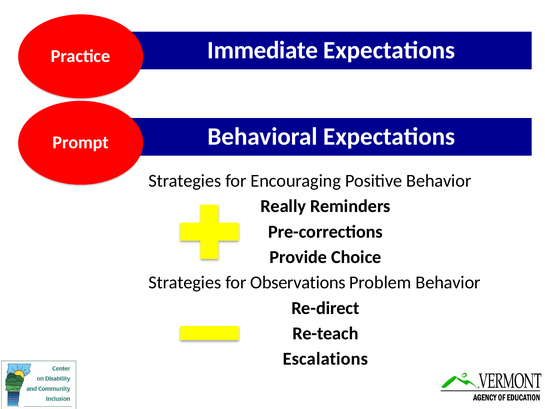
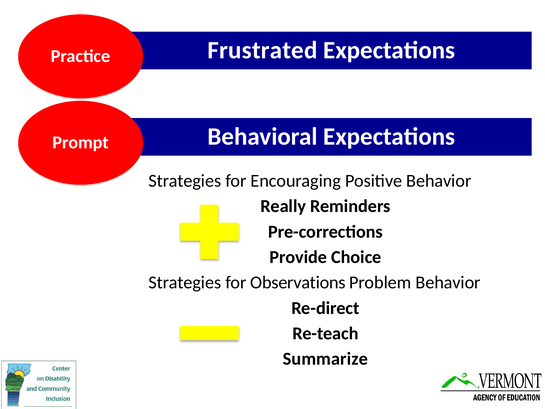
Immediate: Immediate -> Frustrated (263, 50)
Escalations: Escalations -> Summarize (325, 359)
